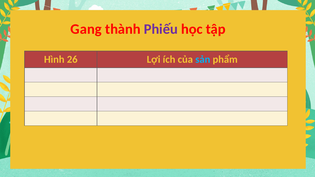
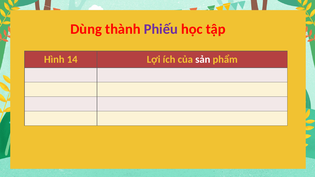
Gang: Gang -> Dùng (86, 29)
26: 26 -> 14 (72, 59)
sản colour: light blue -> white (203, 59)
